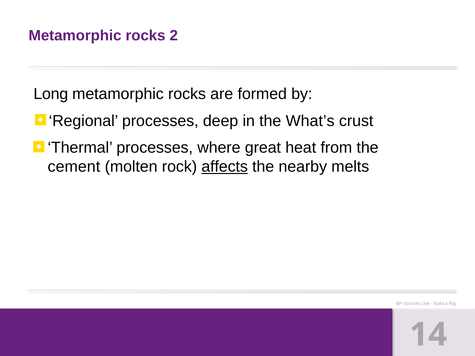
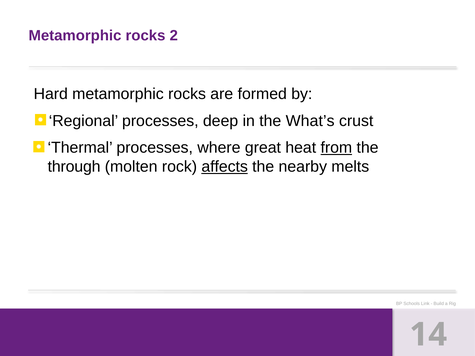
Long: Long -> Hard (51, 94)
from underline: none -> present (336, 148)
cement: cement -> through (74, 167)
